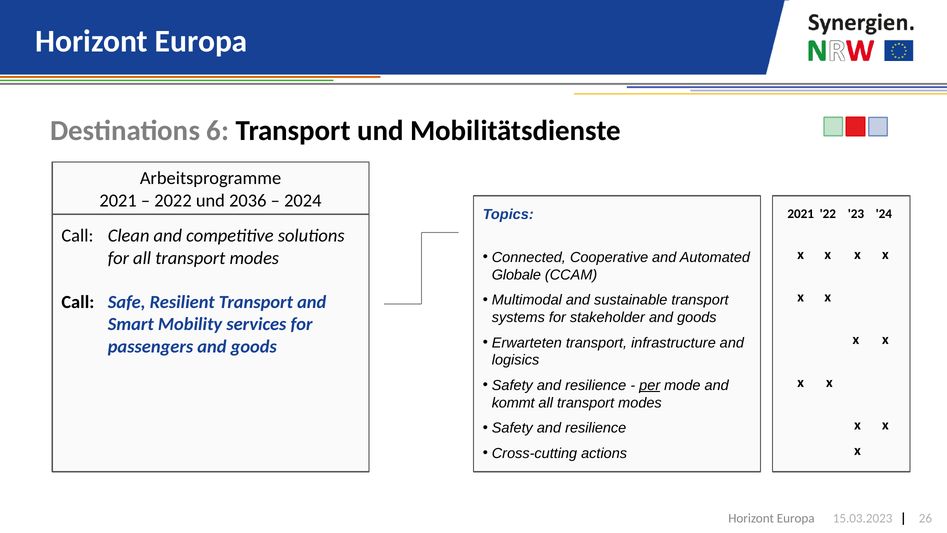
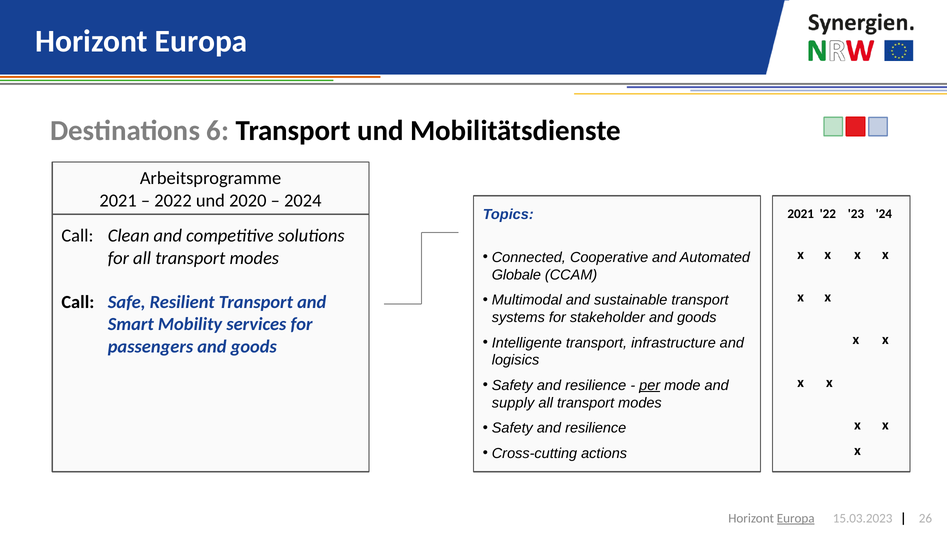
2036: 2036 -> 2020 (248, 200)
Erwarteten: Erwarteten -> Intelligente (527, 343)
kommt: kommt -> supply (513, 403)
Europa underline: none -> present (796, 518)
